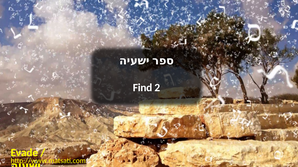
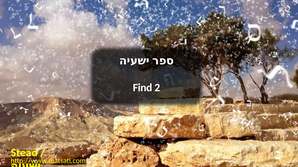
Evade: Evade -> Stead (24, 153)
